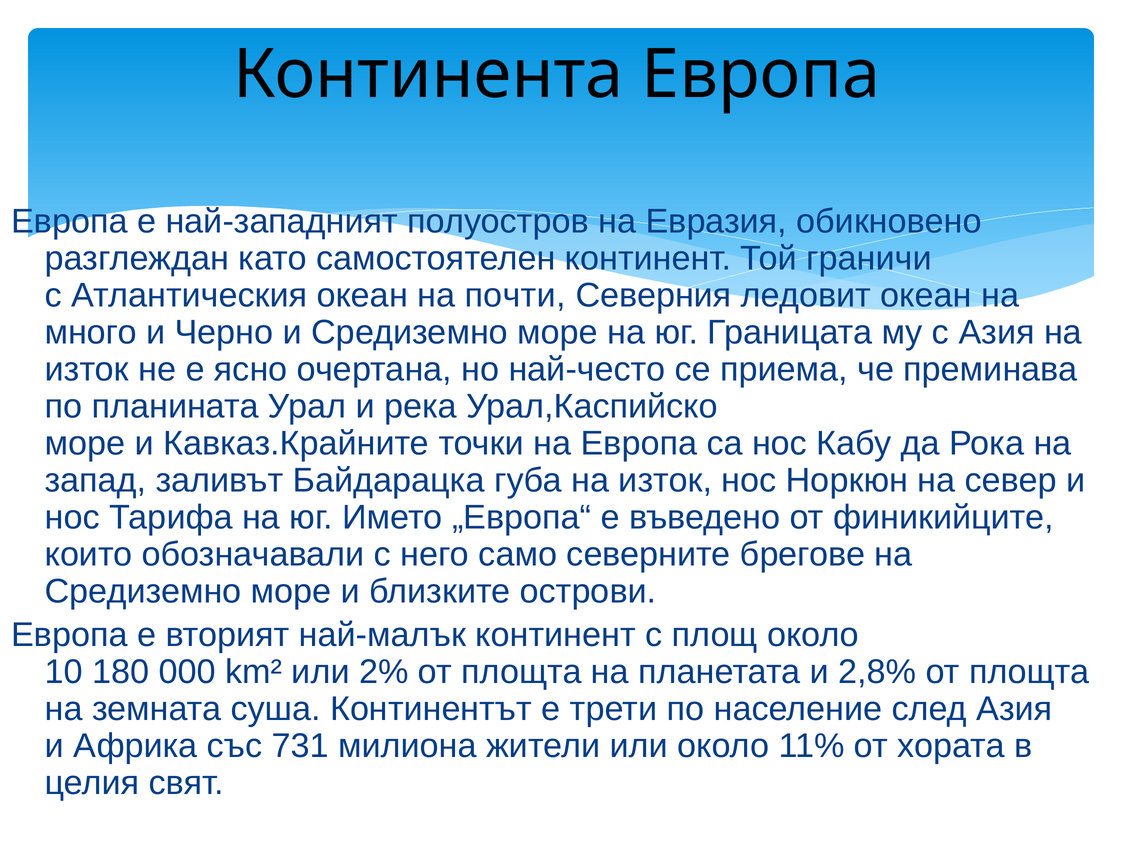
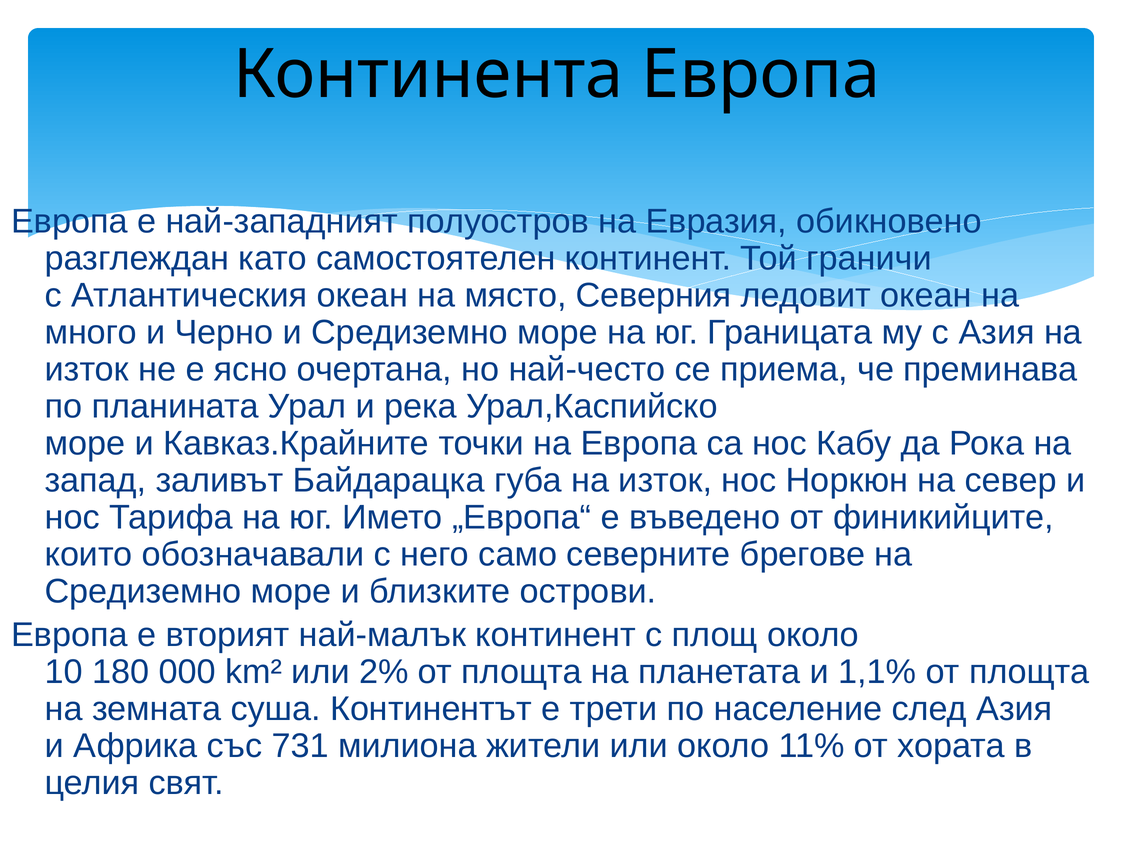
почти: почти -> място (516, 295)
2,8%: 2,8% -> 1,1% (877, 672)
